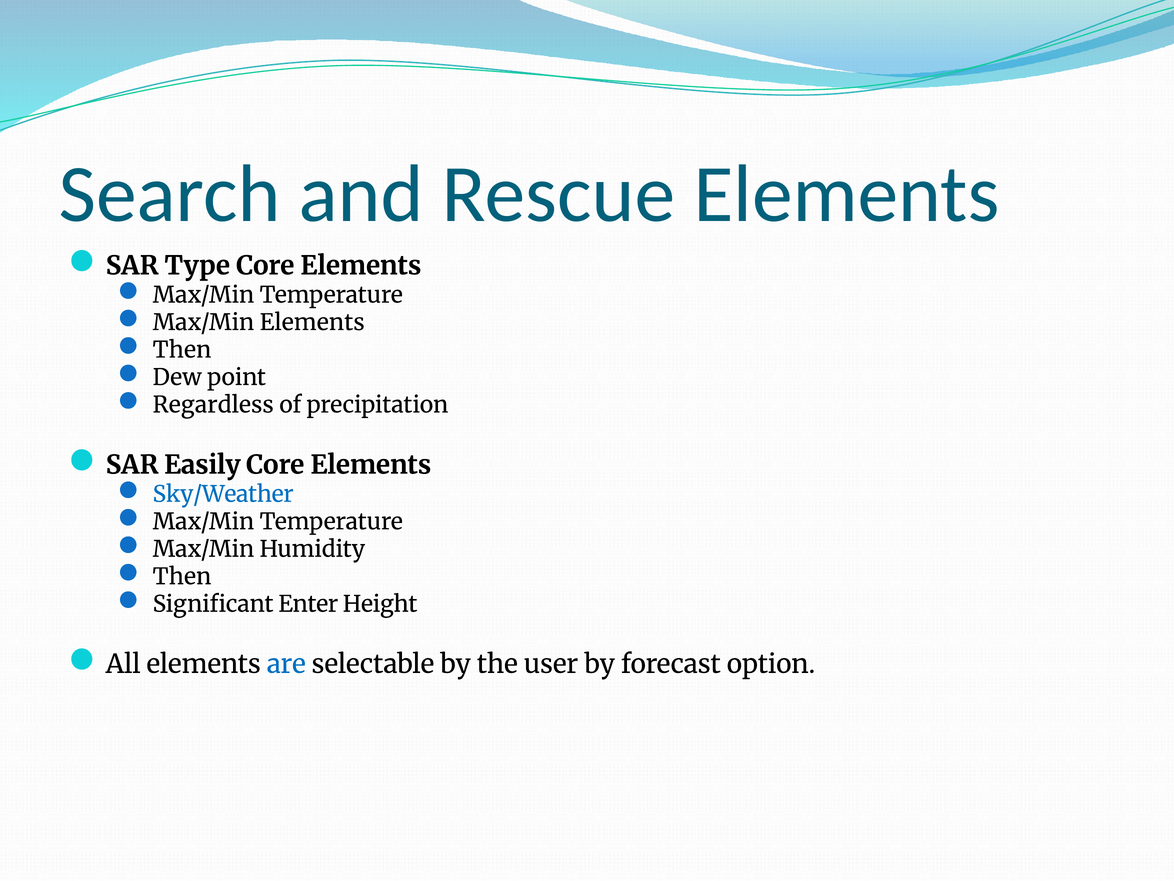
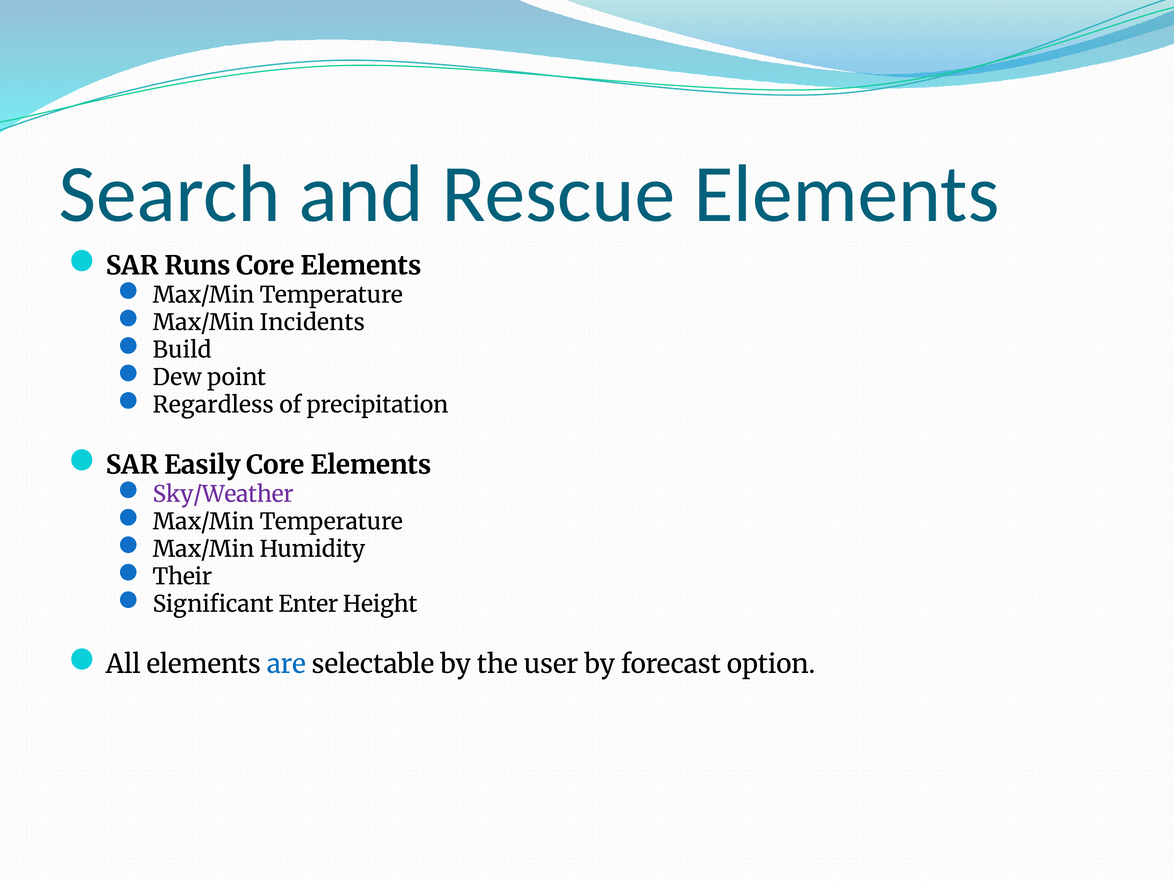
Type: Type -> Runs (197, 266)
Max/Min Elements: Elements -> Incidents (312, 322)
Then: Then -> Build (182, 350)
Sky/Weather colour: blue -> purple (223, 494)
Then: Then -> Their (182, 576)
